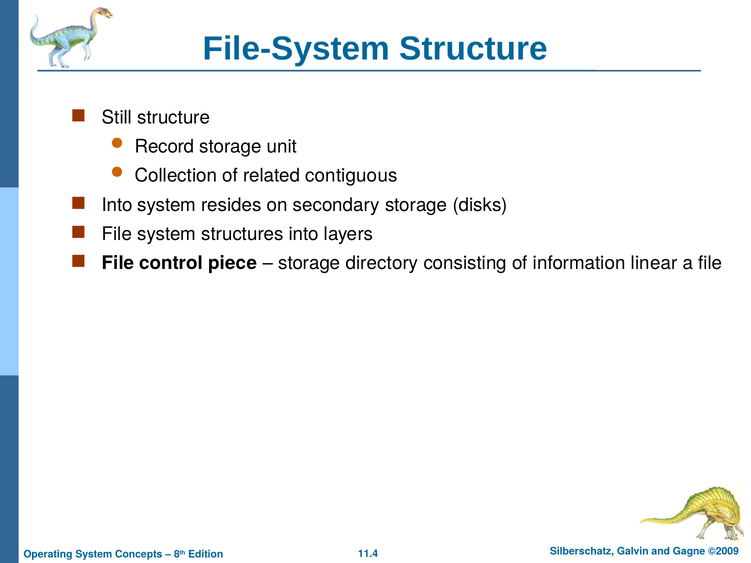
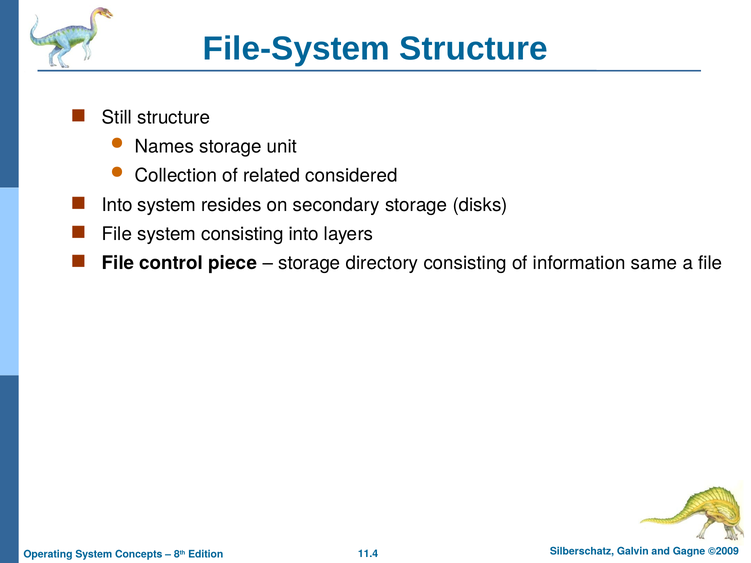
Record: Record -> Names (164, 147)
contiguous: contiguous -> considered (351, 176)
system structures: structures -> consisting (243, 234)
linear: linear -> same (654, 263)
